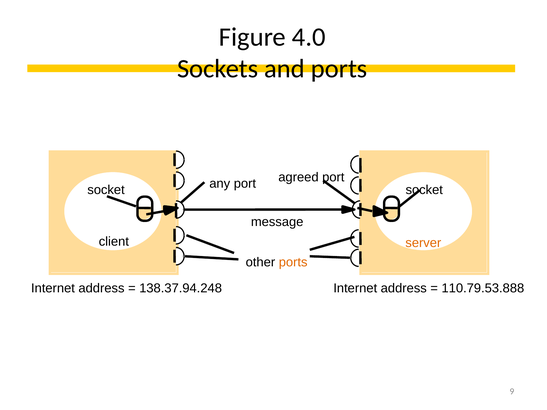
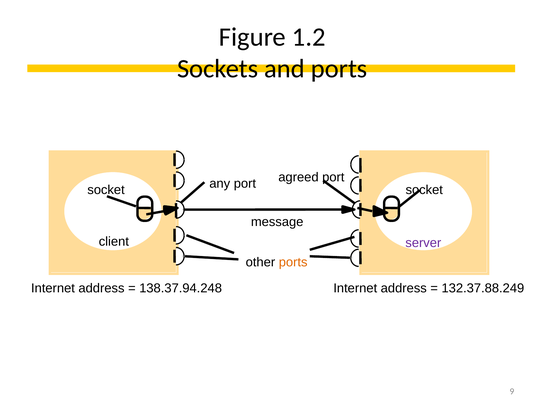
4.0: 4.0 -> 1.2 (309, 37)
server colour: orange -> purple (423, 243)
110.79.53.888: 110.79.53.888 -> 132.37.88.249 (483, 288)
